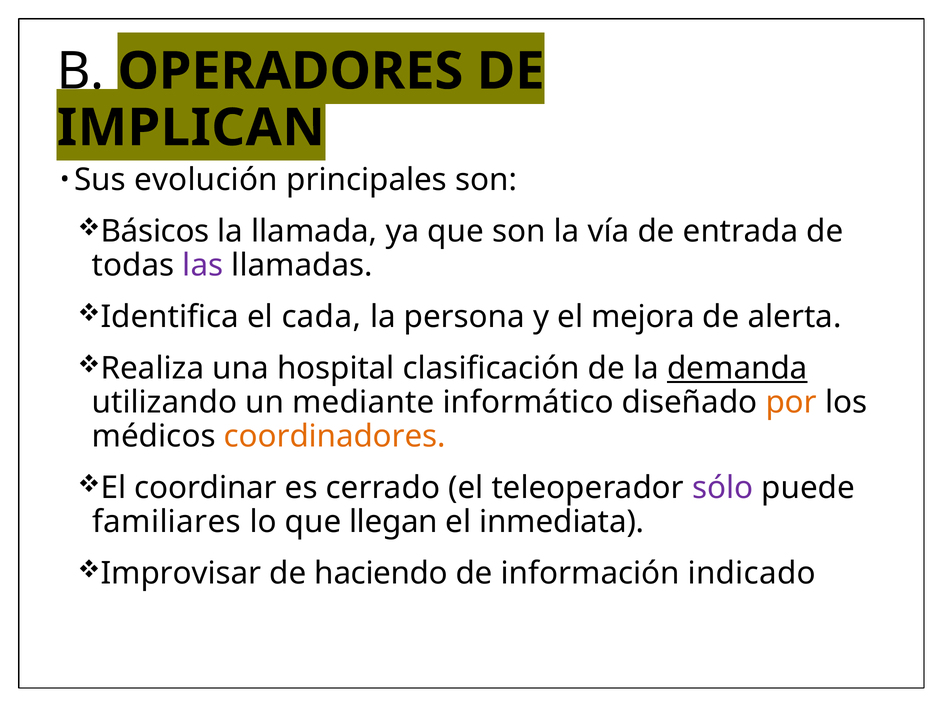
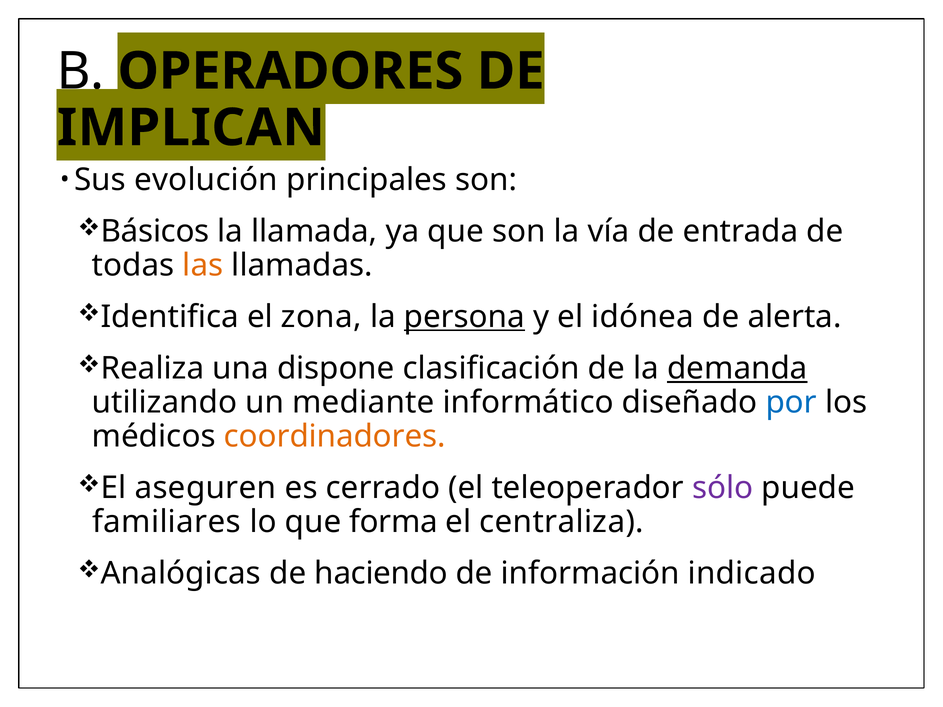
las colour: purple -> orange (203, 265)
cada: cada -> zona (321, 317)
persona underline: none -> present (464, 317)
mejora: mejora -> idónea (643, 317)
hospital: hospital -> dispone (336, 368)
por colour: orange -> blue (791, 402)
coordinar: coordinar -> aseguren (205, 488)
llegan: llegan -> forma (393, 522)
inmediata: inmediata -> centraliza (562, 522)
Improvisar: Improvisar -> Analógicas (181, 573)
